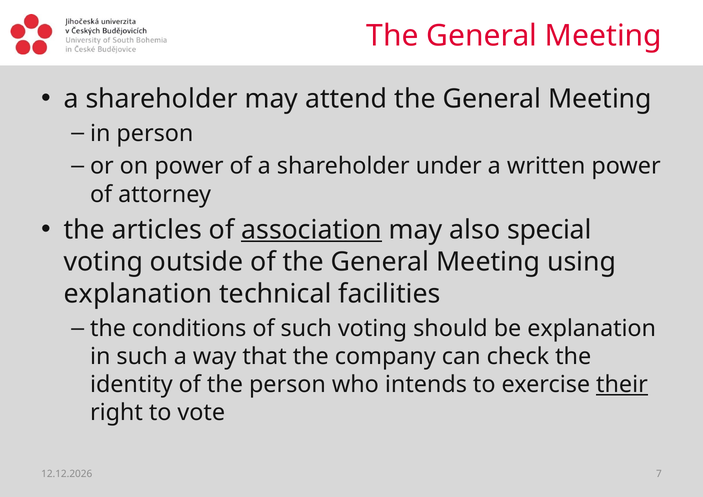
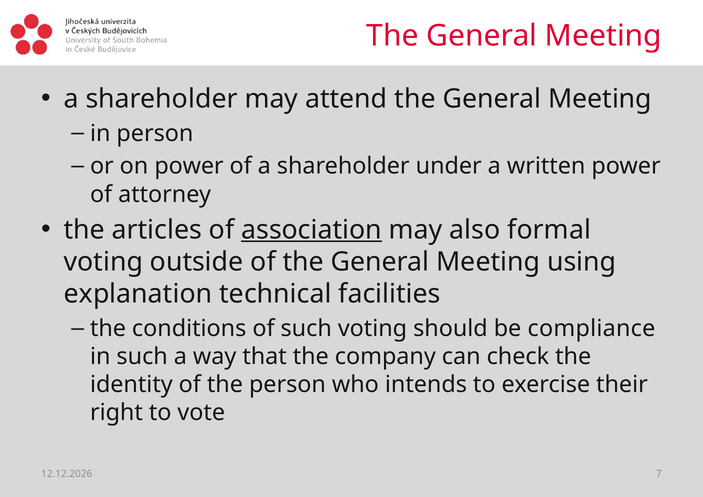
special: special -> formal (549, 230)
be explanation: explanation -> compliance (591, 329)
their underline: present -> none (622, 385)
